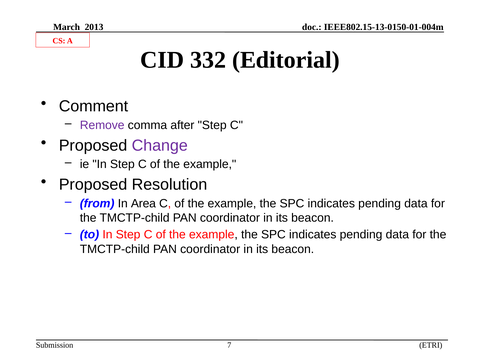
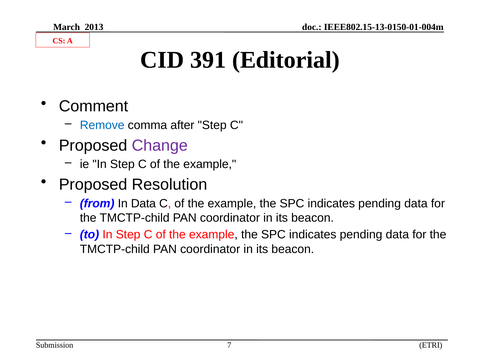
332: 332 -> 391 (208, 60)
Remove colour: purple -> blue (102, 125)
In Area: Area -> Data (143, 203)
